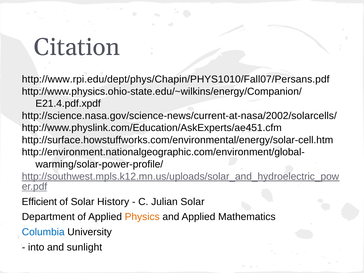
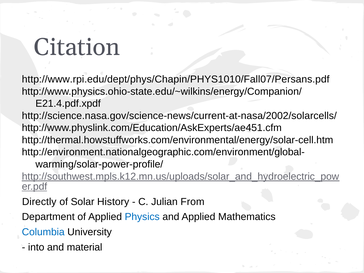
http://surface.howstuffworks.com/environmental/energy/solar-cell.htm: http://surface.howstuffworks.com/environmental/energy/solar-cell.htm -> http://thermal.howstuffworks.com/environmental/energy/solar-cell.htm (178, 140)
Efficient: Efficient -> Directly (39, 202)
Julian Solar: Solar -> From (193, 202)
Physics colour: orange -> blue (142, 217)
sunlight: sunlight -> material (85, 247)
